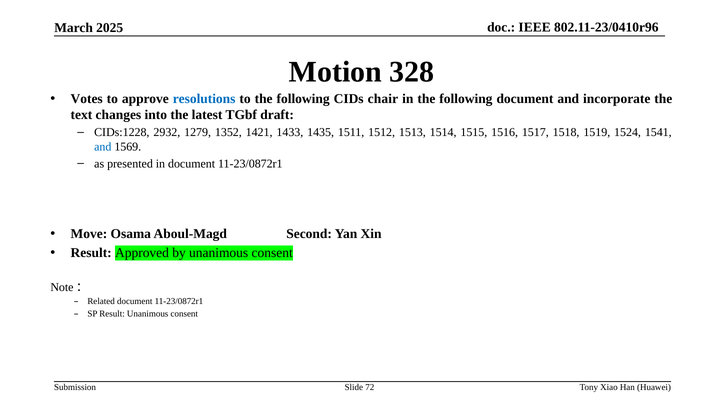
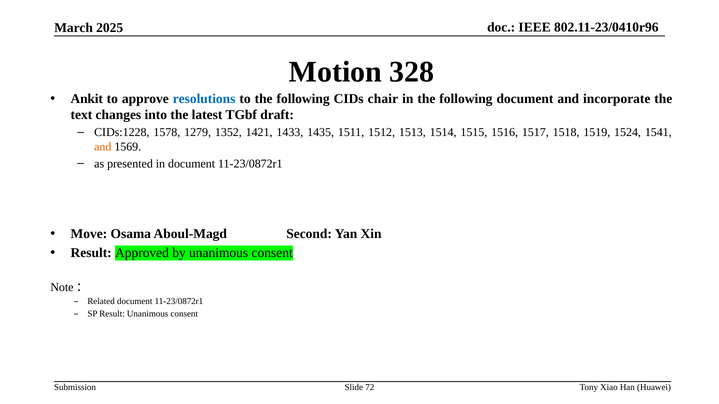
Votes: Votes -> Ankit (87, 99)
2932: 2932 -> 1578 (167, 133)
and colour: blue -> orange (103, 147)
